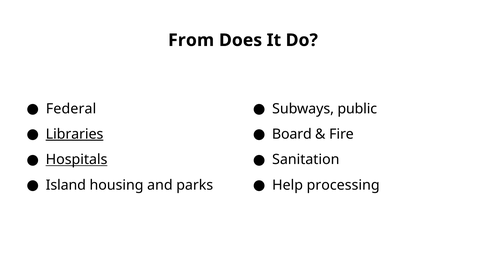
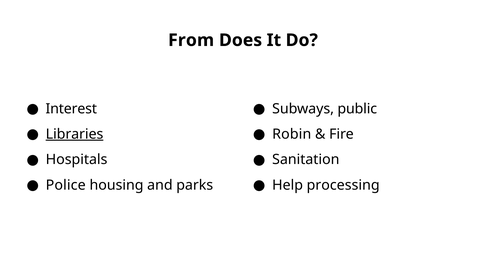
Federal: Federal -> Interest (71, 109)
Board: Board -> Robin (292, 134)
Hospitals underline: present -> none (77, 160)
Island: Island -> Police (66, 185)
